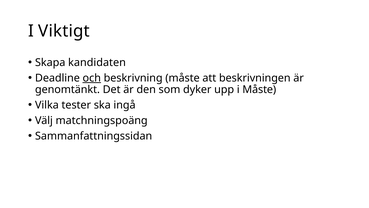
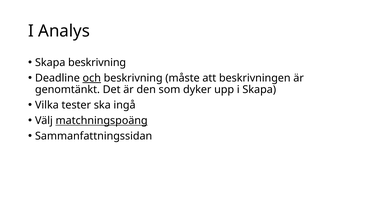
Viktigt: Viktigt -> Analys (64, 31)
Skapa kandidaten: kandidaten -> beskrivning (97, 62)
i Måste: Måste -> Skapa (259, 89)
matchningspoäng underline: none -> present (102, 120)
